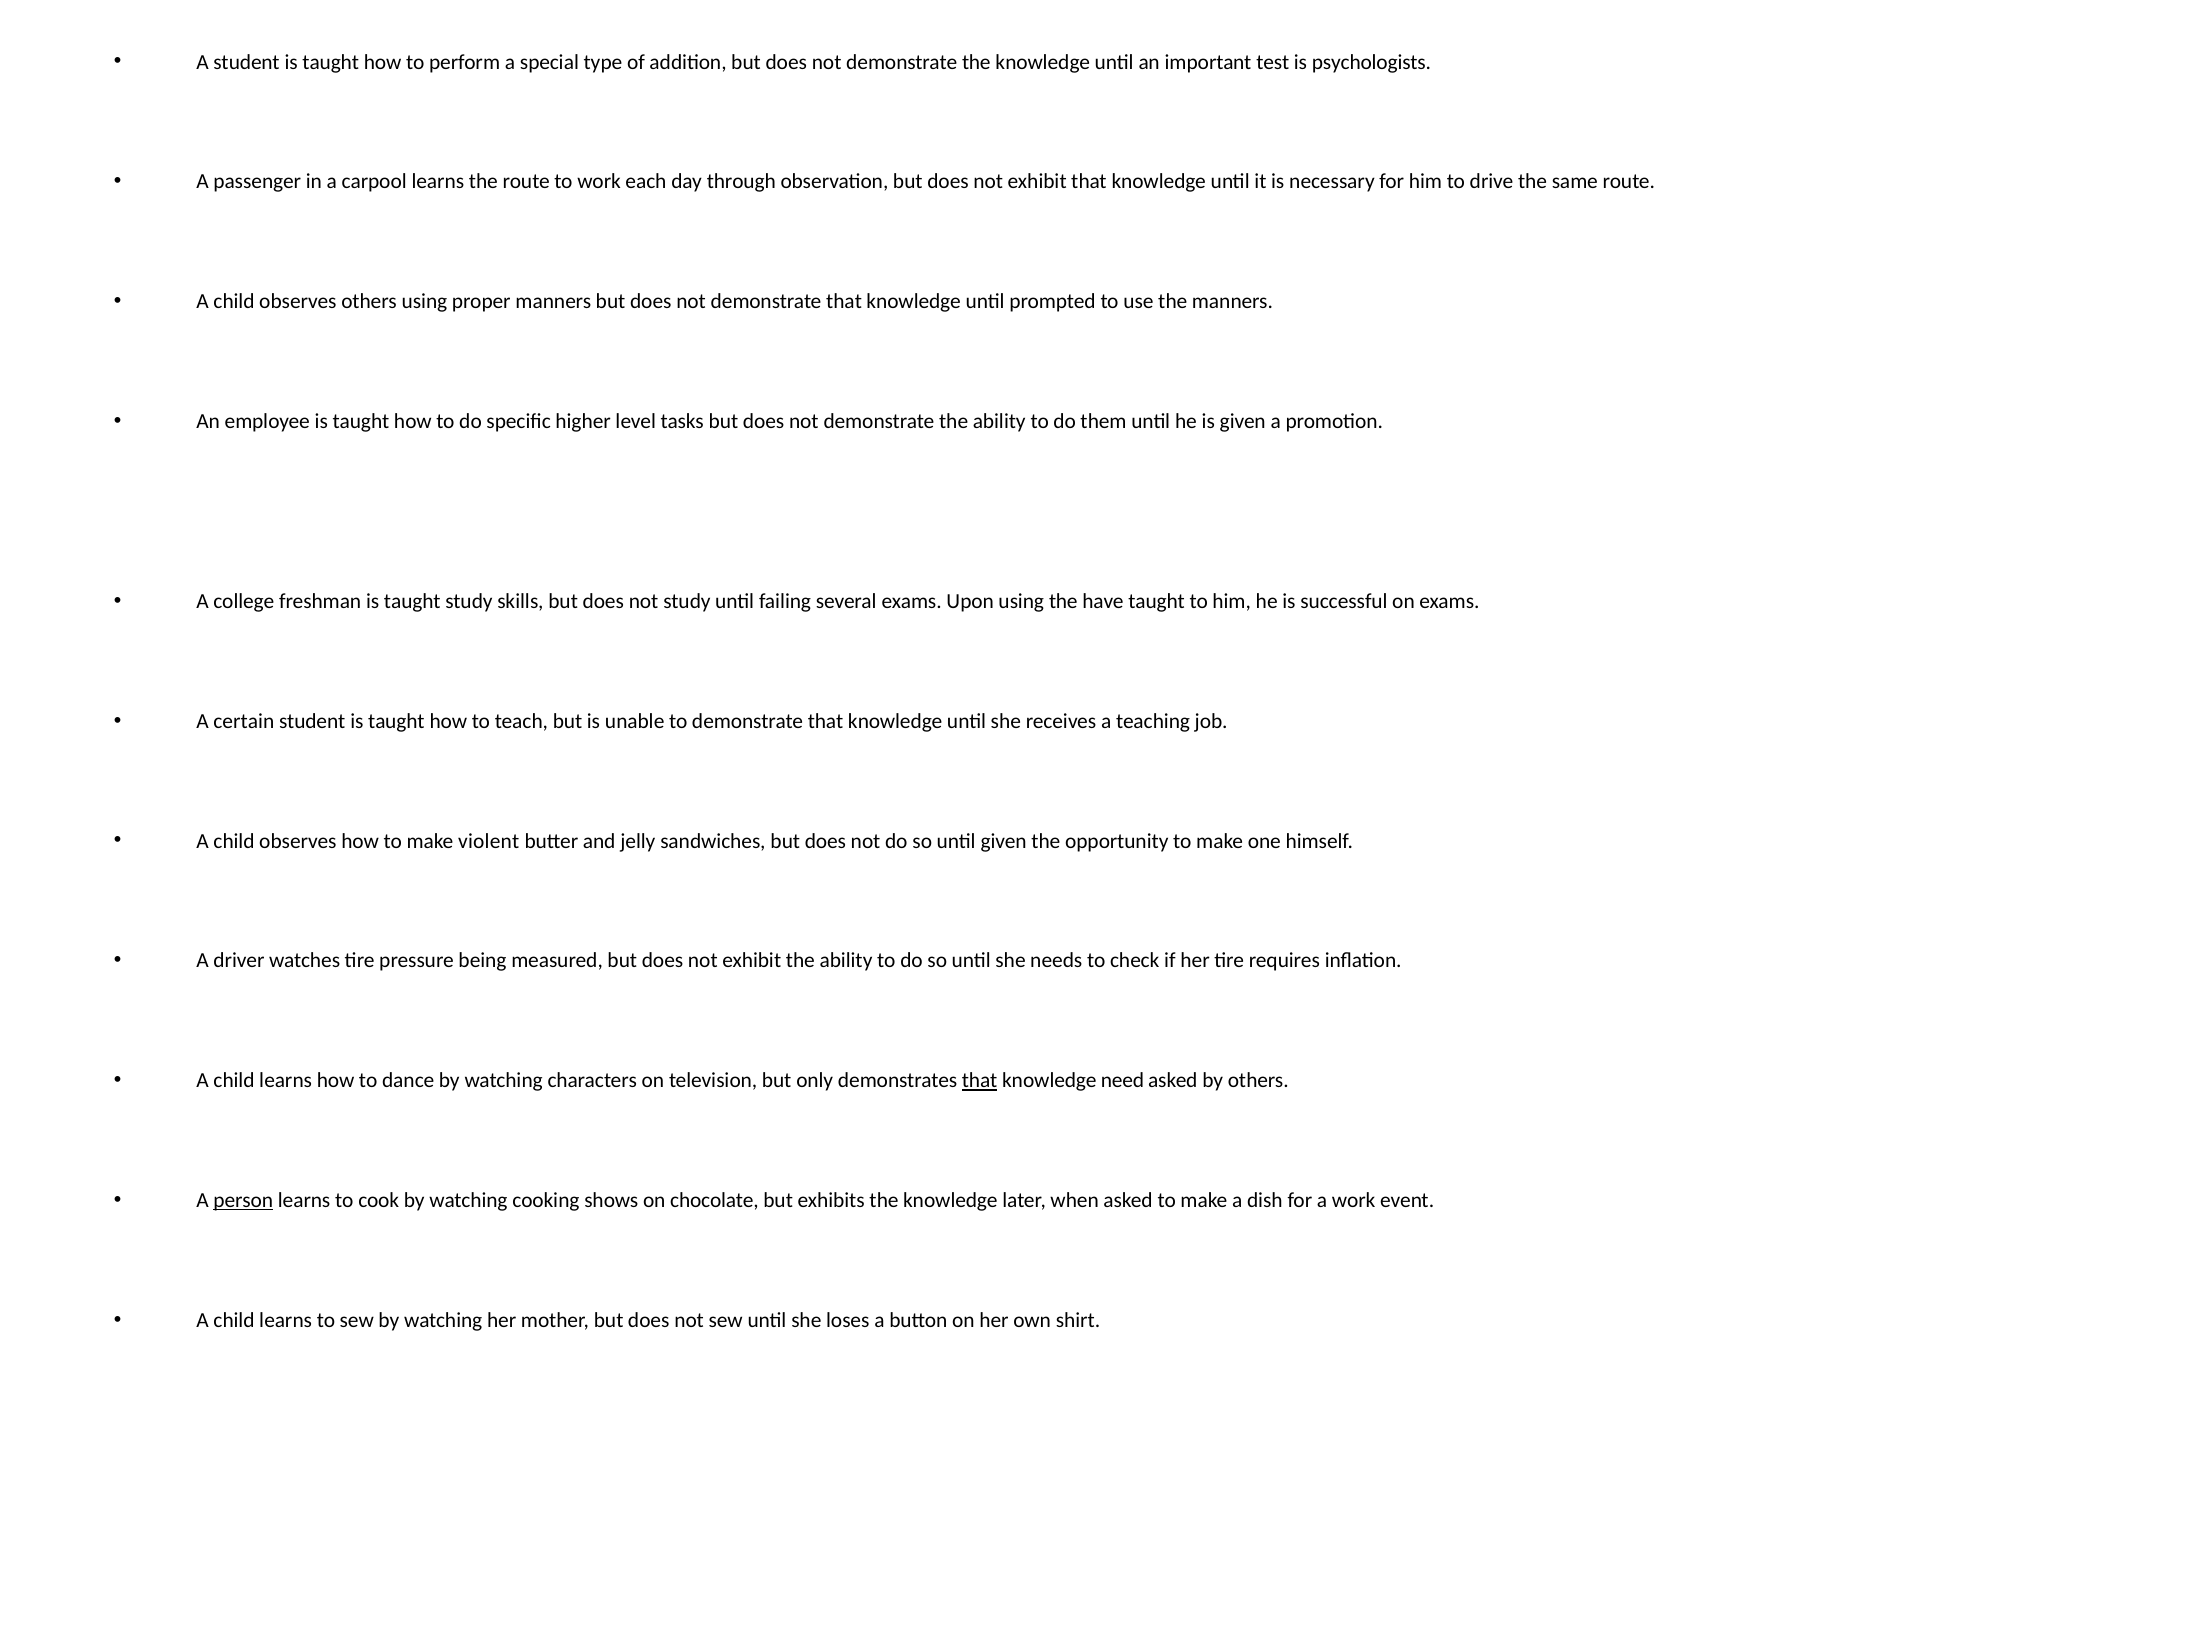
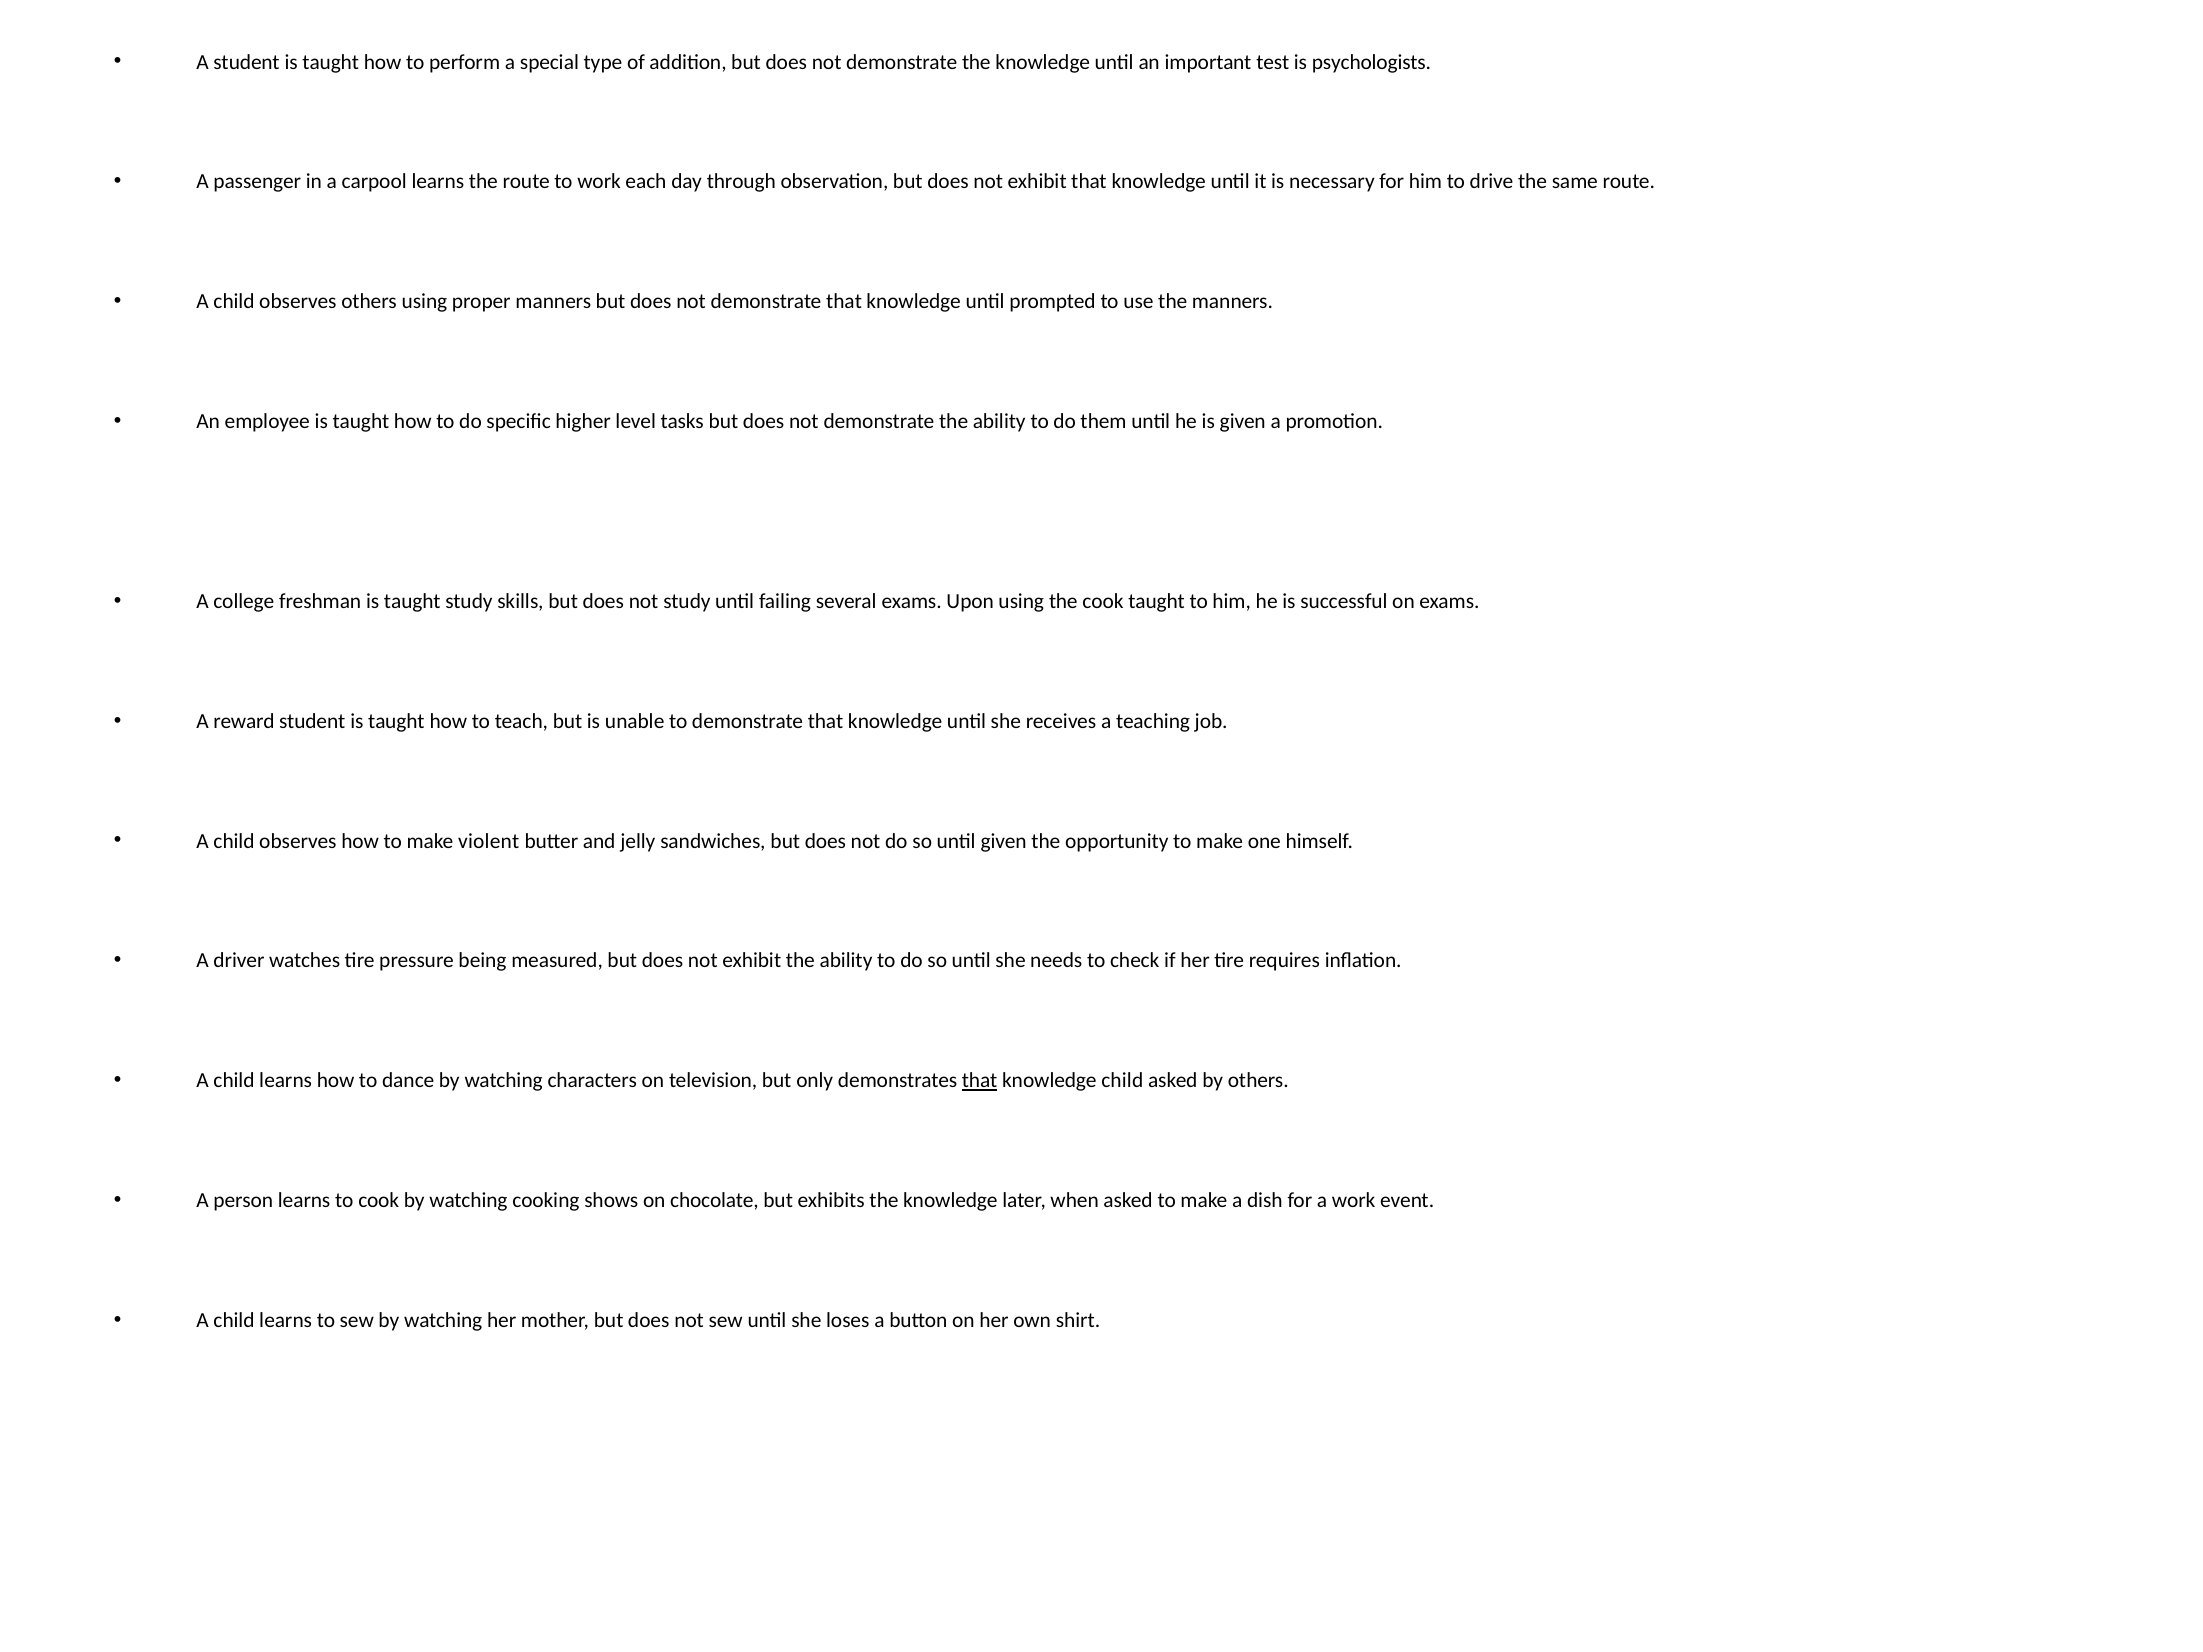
the have: have -> cook (1103, 601)
certain: certain -> reward (244, 721)
knowledge need: need -> child (1122, 1081)
person underline: present -> none (243, 1201)
